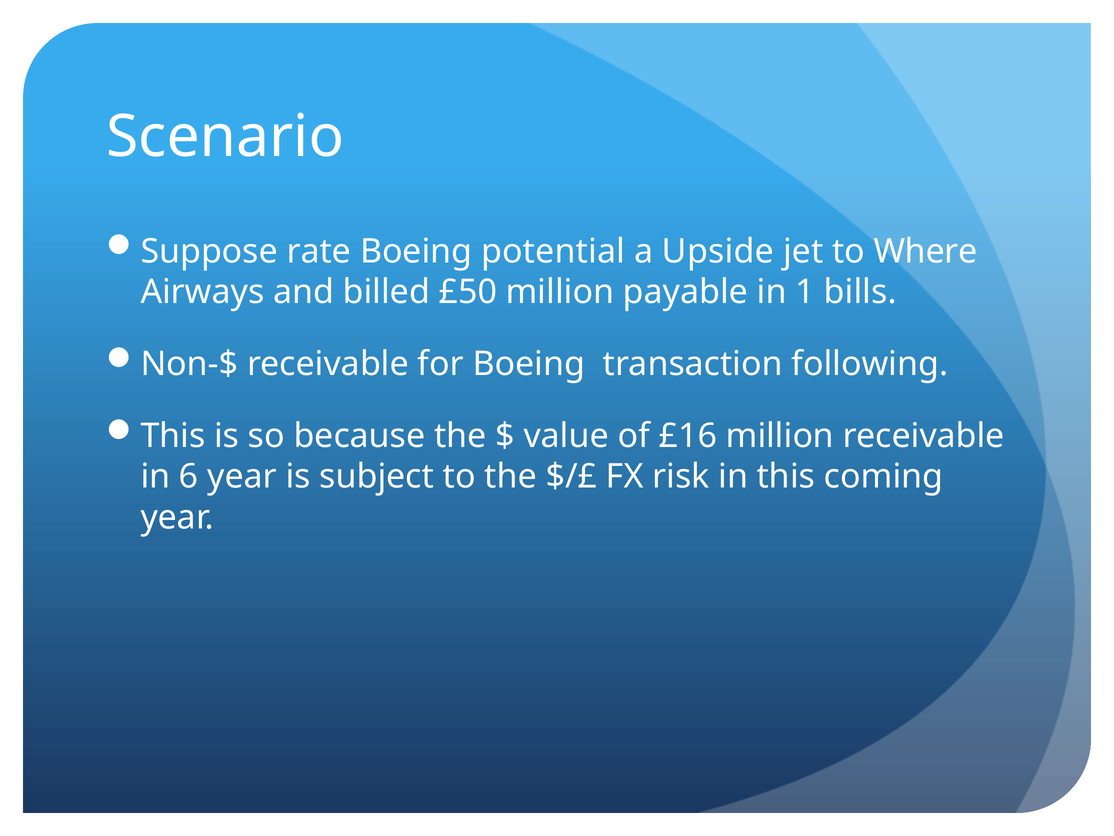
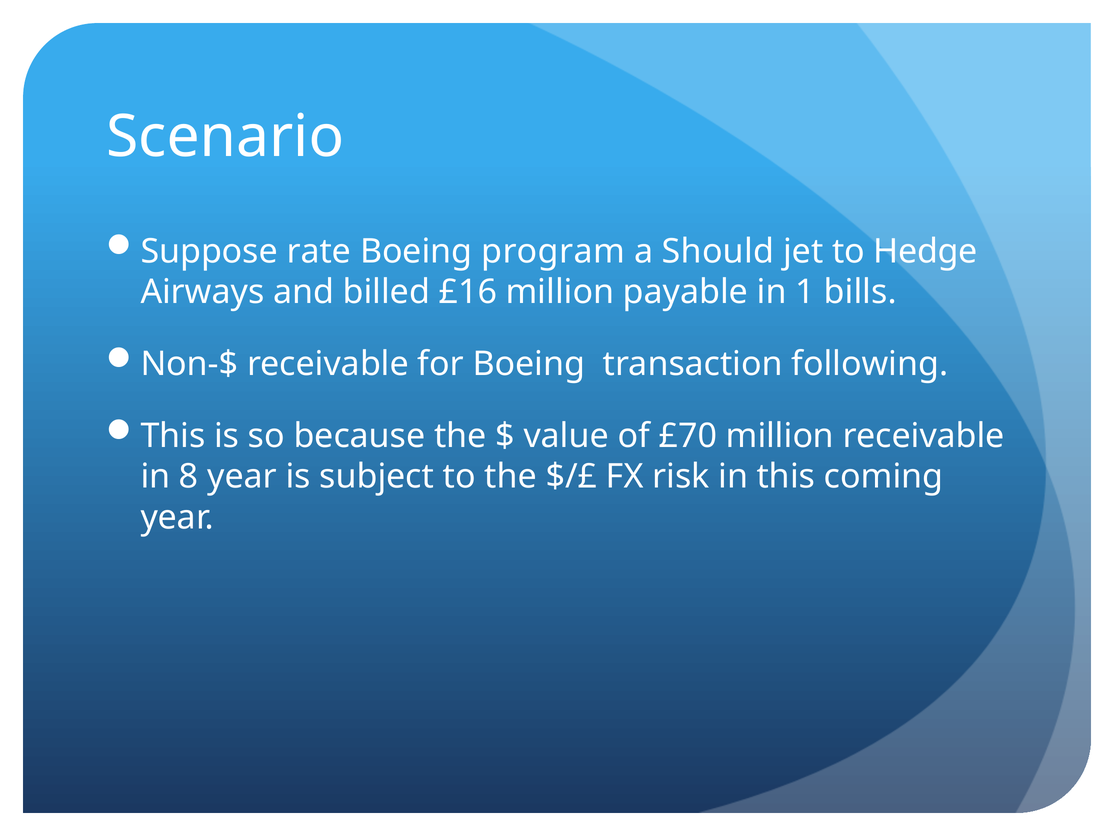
potential: potential -> program (553, 251)
Upside: Upside -> Should (718, 251)
Where: Where -> Hedge (925, 251)
£50: £50 -> £16 (468, 292)
£16: £16 -> £70 (688, 436)
6: 6 -> 8 (189, 476)
